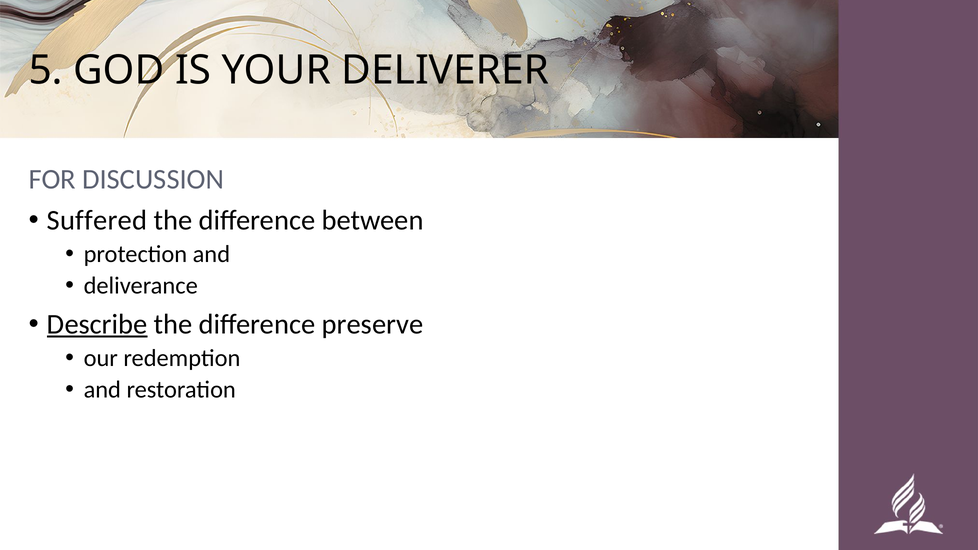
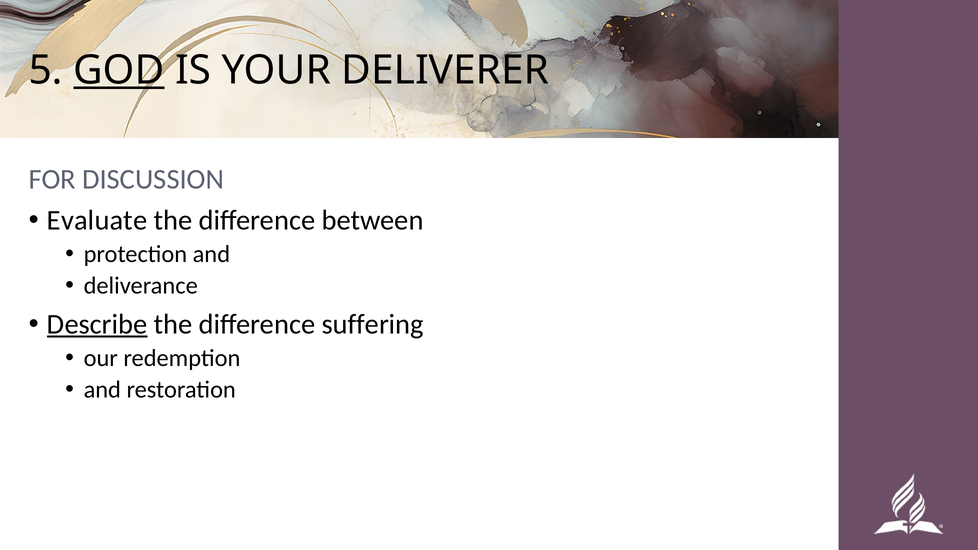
GOD underline: none -> present (119, 70)
Suffered: Suffered -> Evaluate (97, 220)
preserve: preserve -> suffering (373, 324)
